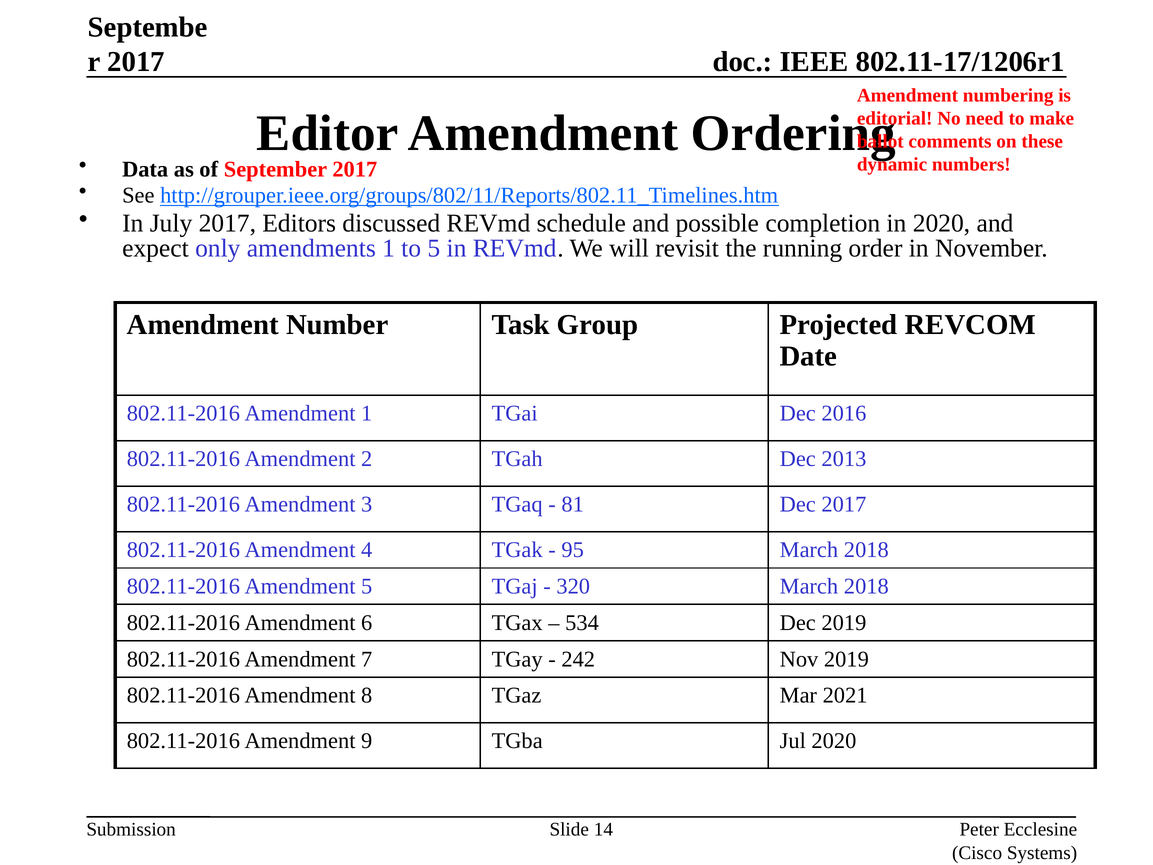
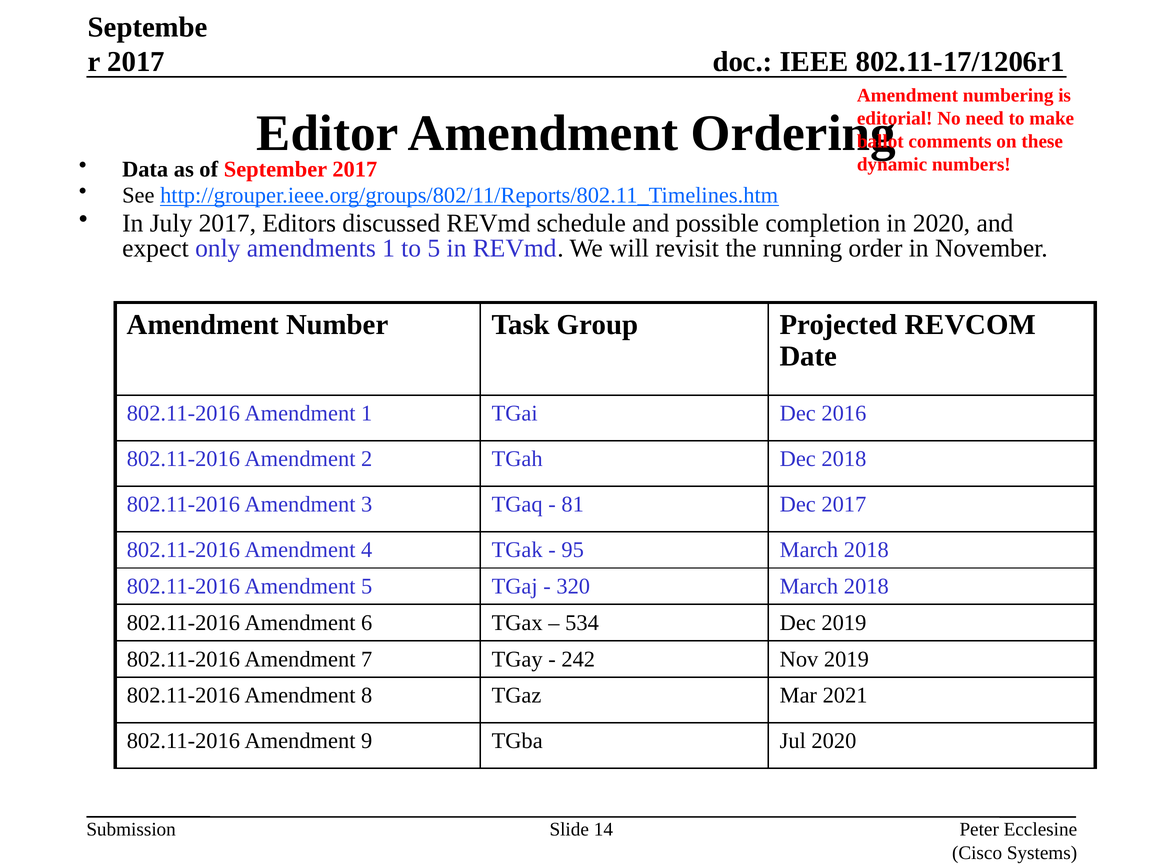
Dec 2013: 2013 -> 2018 (844, 459)
